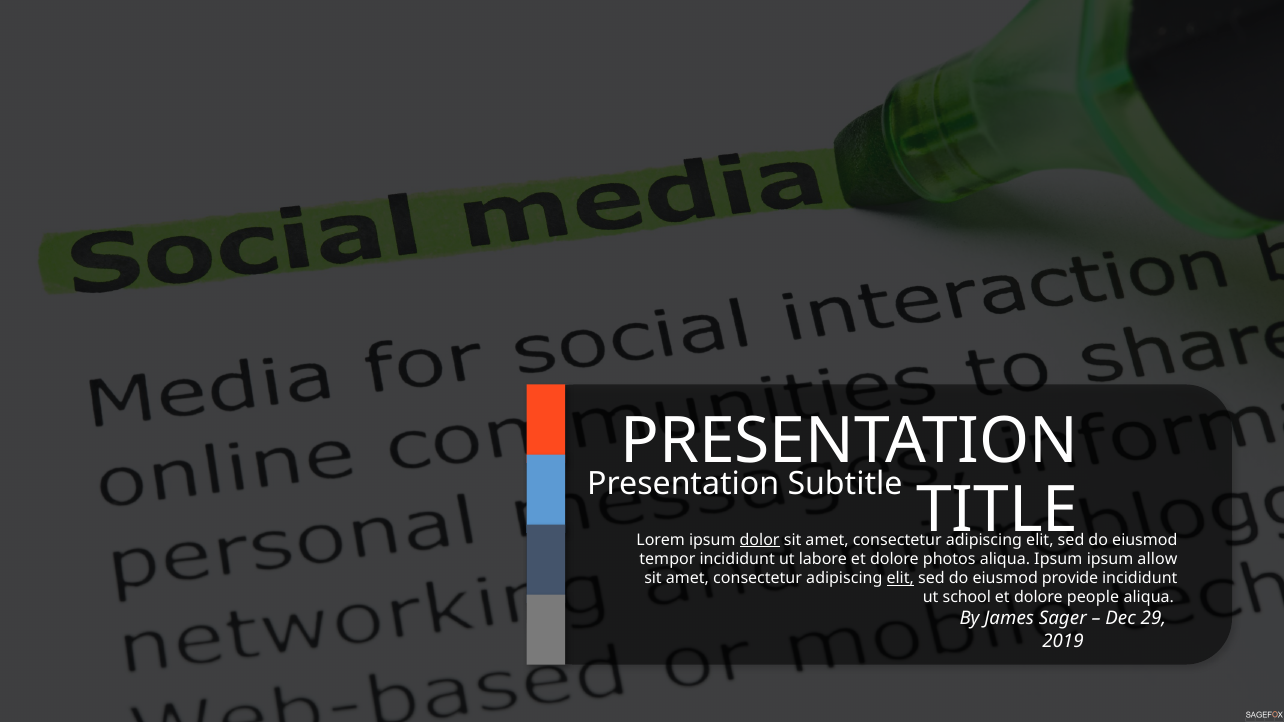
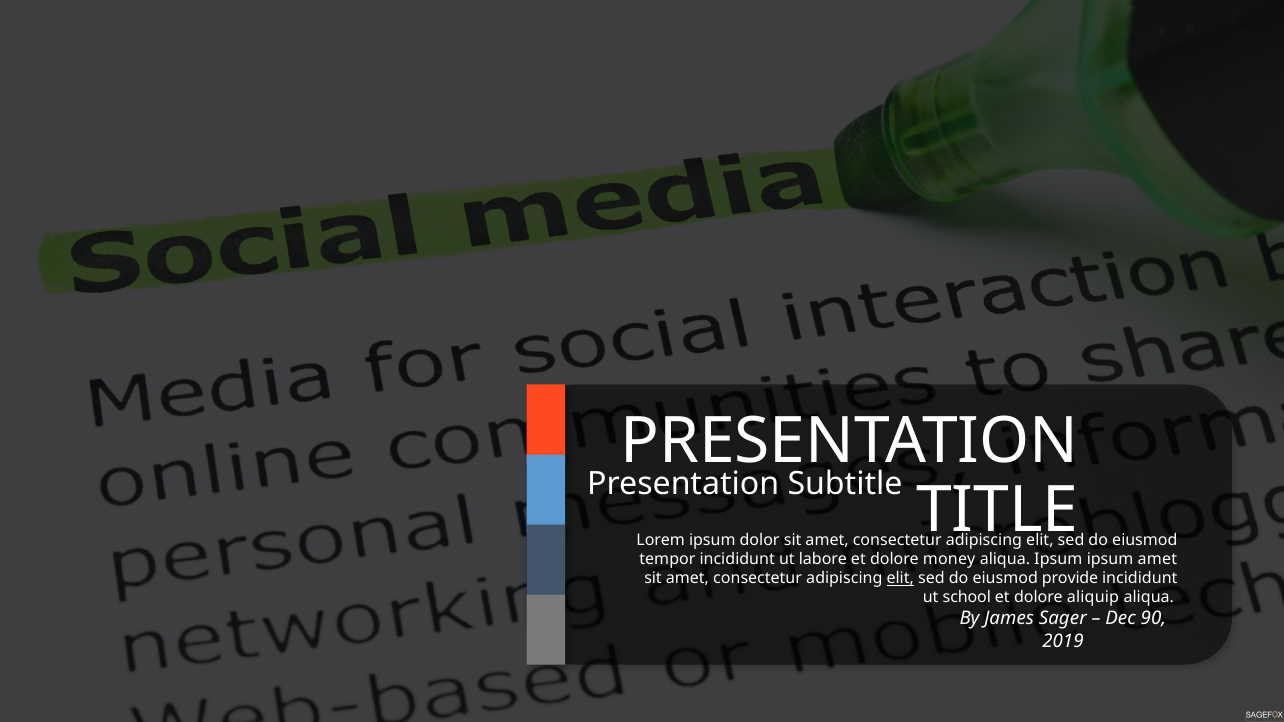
dolor underline: present -> none (760, 540)
photos: photos -> money (949, 559)
ipsum allow: allow -> amet (1157, 559)
people: people -> aliquip (1093, 598)
29: 29 -> 90 (1153, 619)
